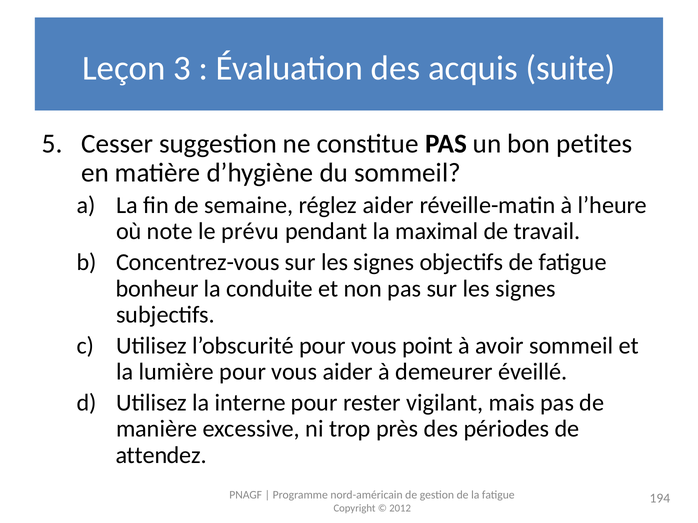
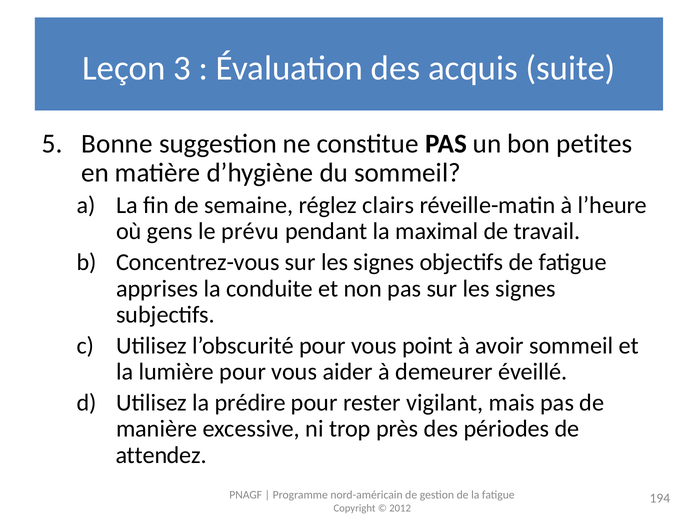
Cesser: Cesser -> Bonne (117, 144)
réglez aider: aider -> clairs (388, 205)
note: note -> gens (170, 232)
bonheur: bonheur -> apprises (157, 289)
interne: interne -> prédire (250, 403)
